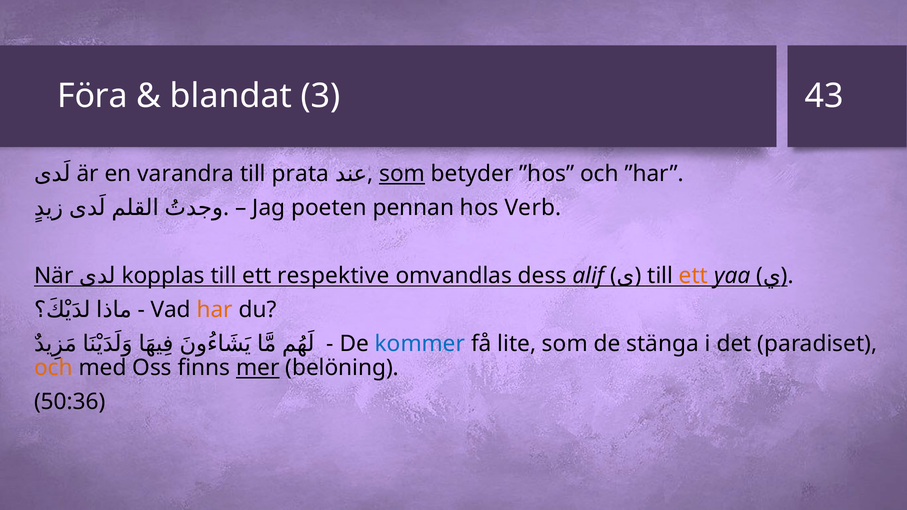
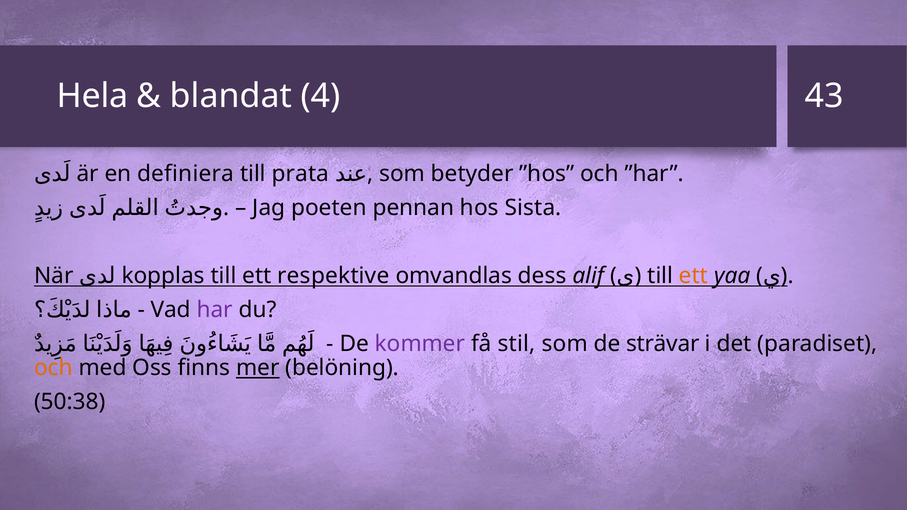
Föra: Föra -> Hela (93, 96)
3: 3 -> 4 (321, 96)
varandra: varandra -> definiera (186, 174)
som underline: present -> none (402, 174)
Verb: Verb -> Sista (533, 208)
har colour: orange -> purple (215, 310)
kommer colour: blue -> purple (420, 344)
lite: lite -> stil (517, 344)
stänga: stänga -> strävar (663, 344)
50:36: 50:36 -> 50:38 (70, 402)
